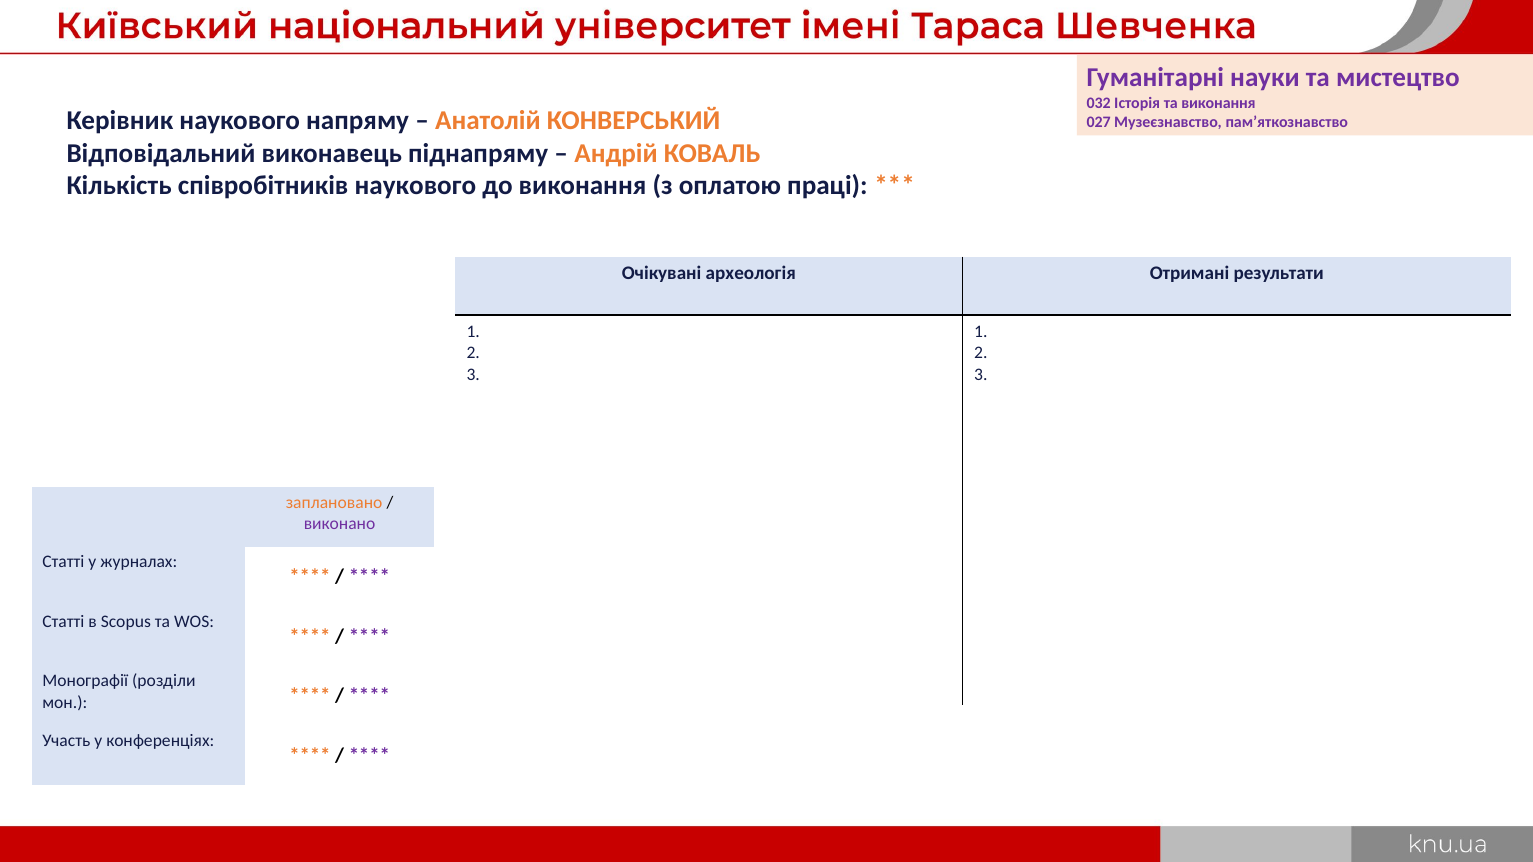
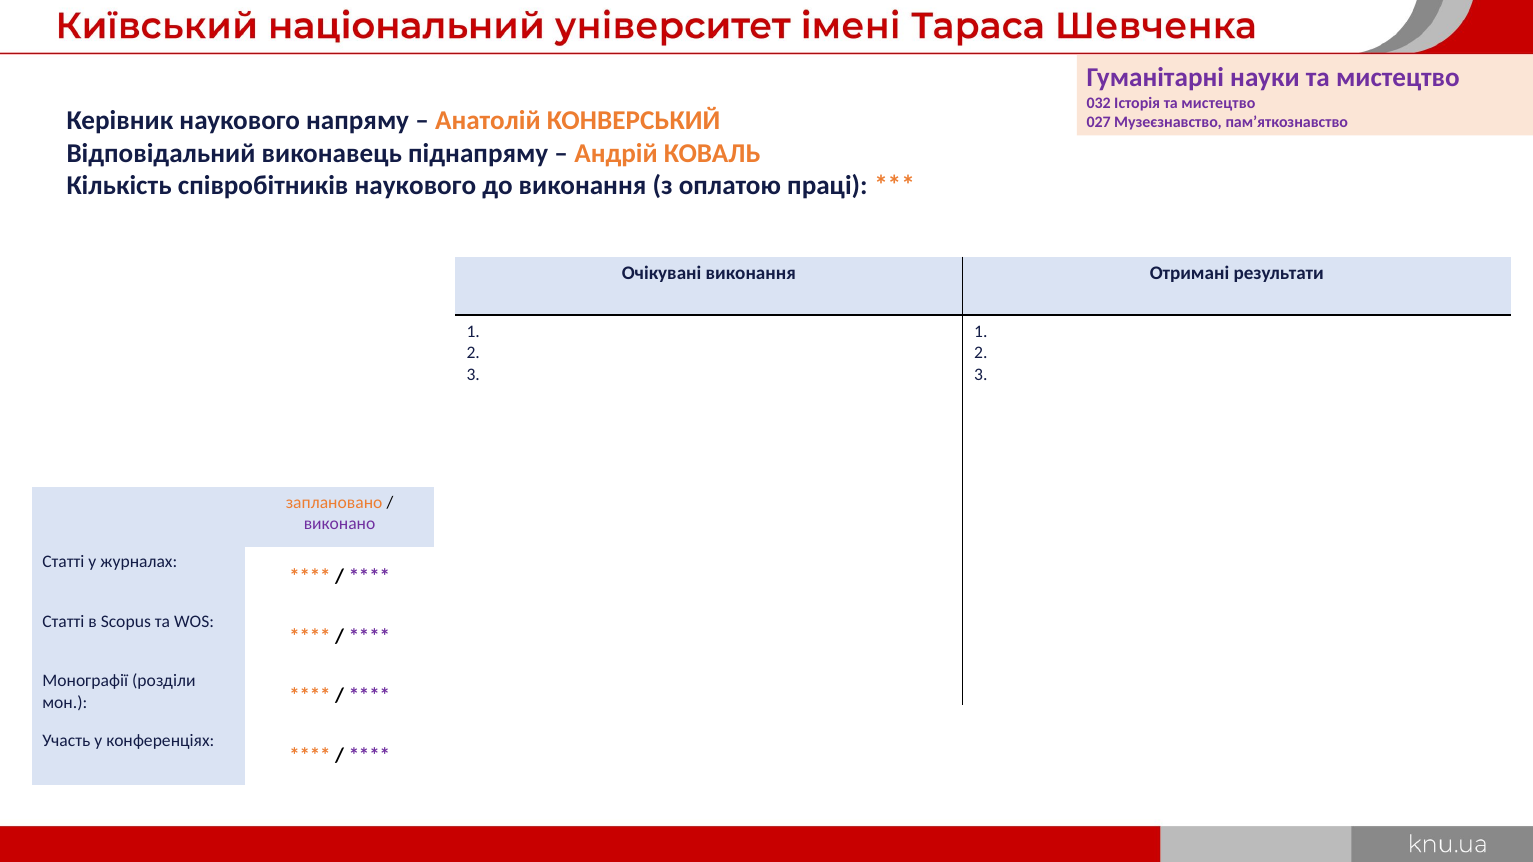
Історія та виконання: виконання -> мистецтво (1218, 103)
Очікувані археологія: археологія -> виконання (751, 274)
